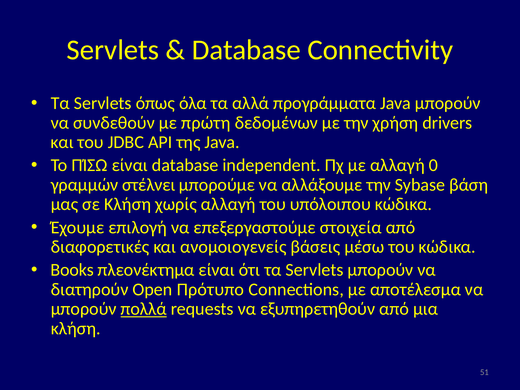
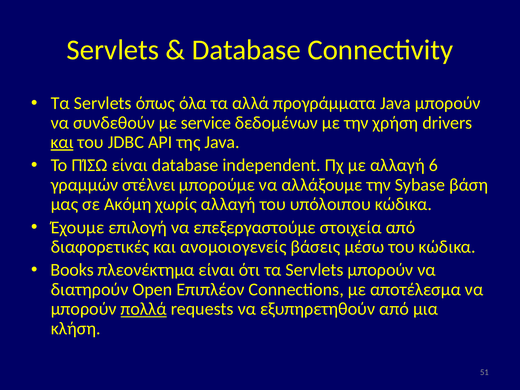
πρώτη: πρώτη -> service (206, 123)
και underline: none -> present (62, 142)
0: 0 -> 6 (433, 165)
σε Κλήση: Κλήση -> Ακόμη (128, 204)
Πρότυπο: Πρότυπο -> Επιπλέον (210, 289)
